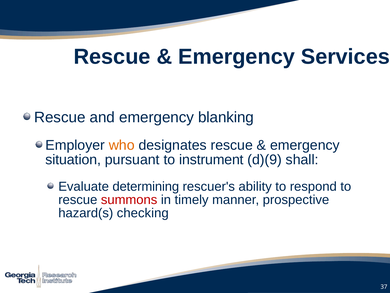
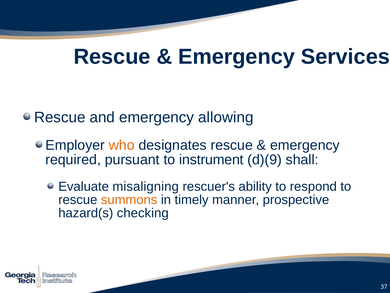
blanking: blanking -> allowing (226, 117)
situation: situation -> required (73, 159)
determining: determining -> misaligning (146, 186)
summons colour: red -> orange (129, 200)
